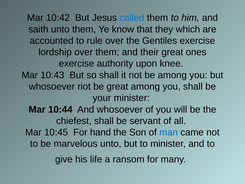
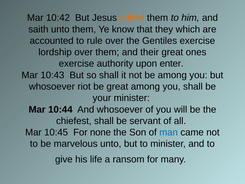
called colour: blue -> orange (132, 18)
knee: knee -> enter (172, 64)
hand: hand -> none (100, 132)
